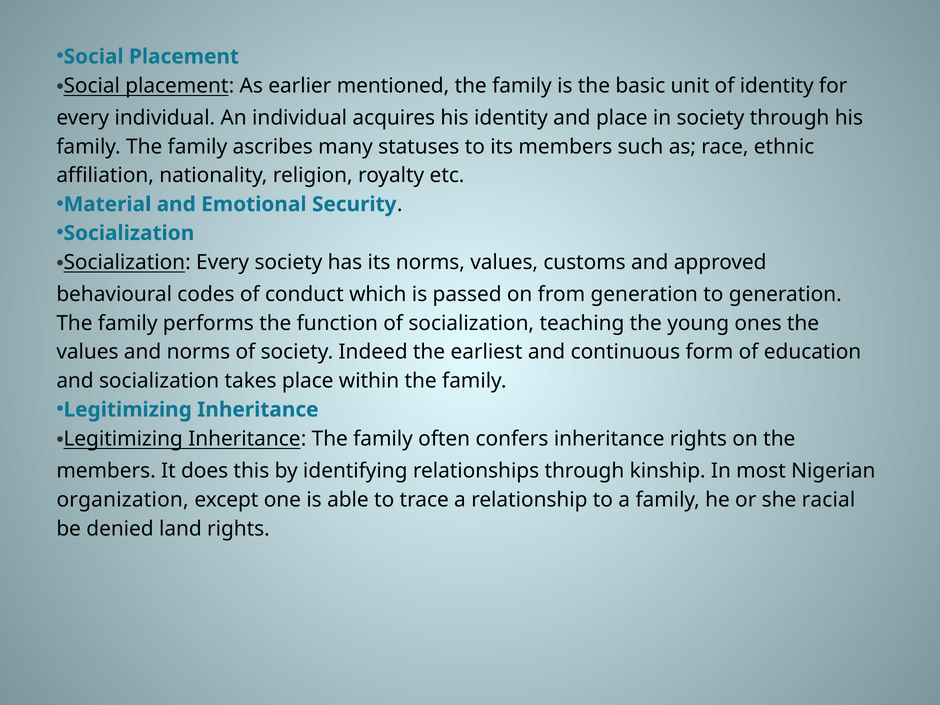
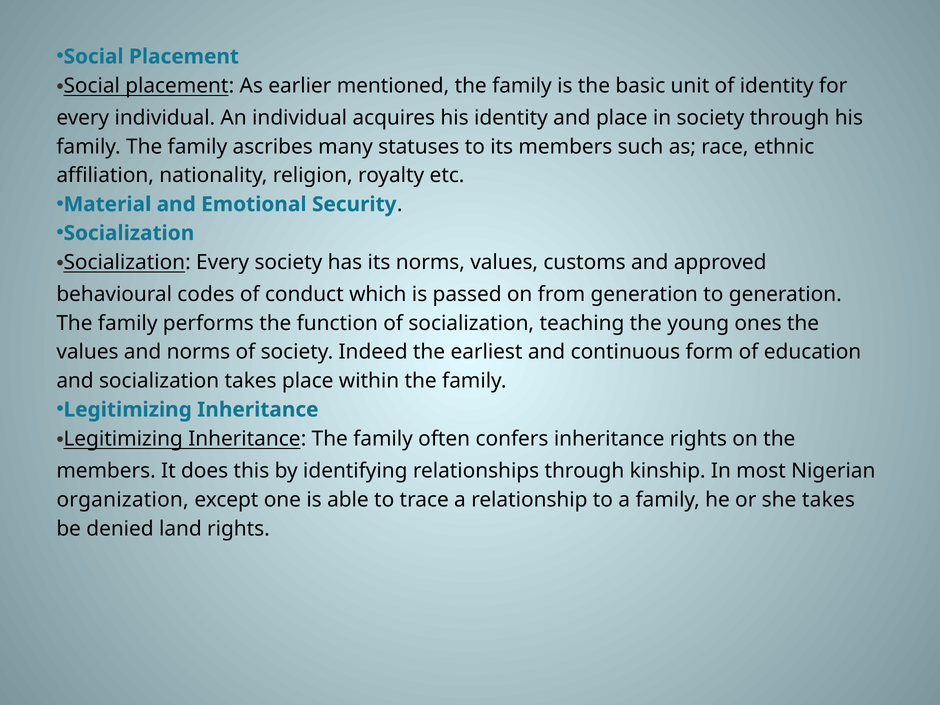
she racial: racial -> takes (828, 500)
